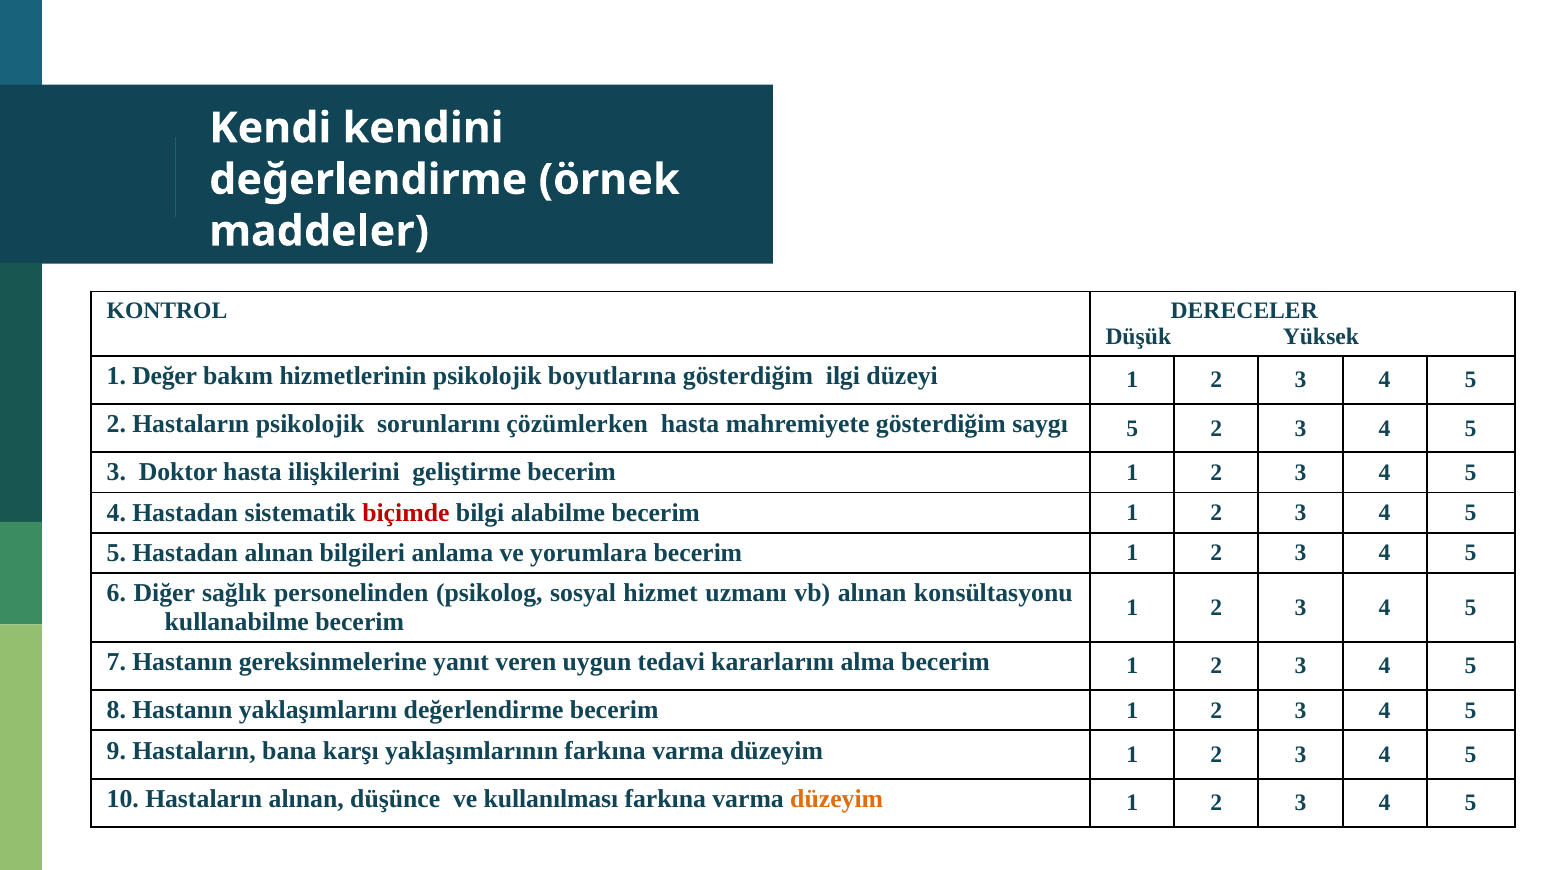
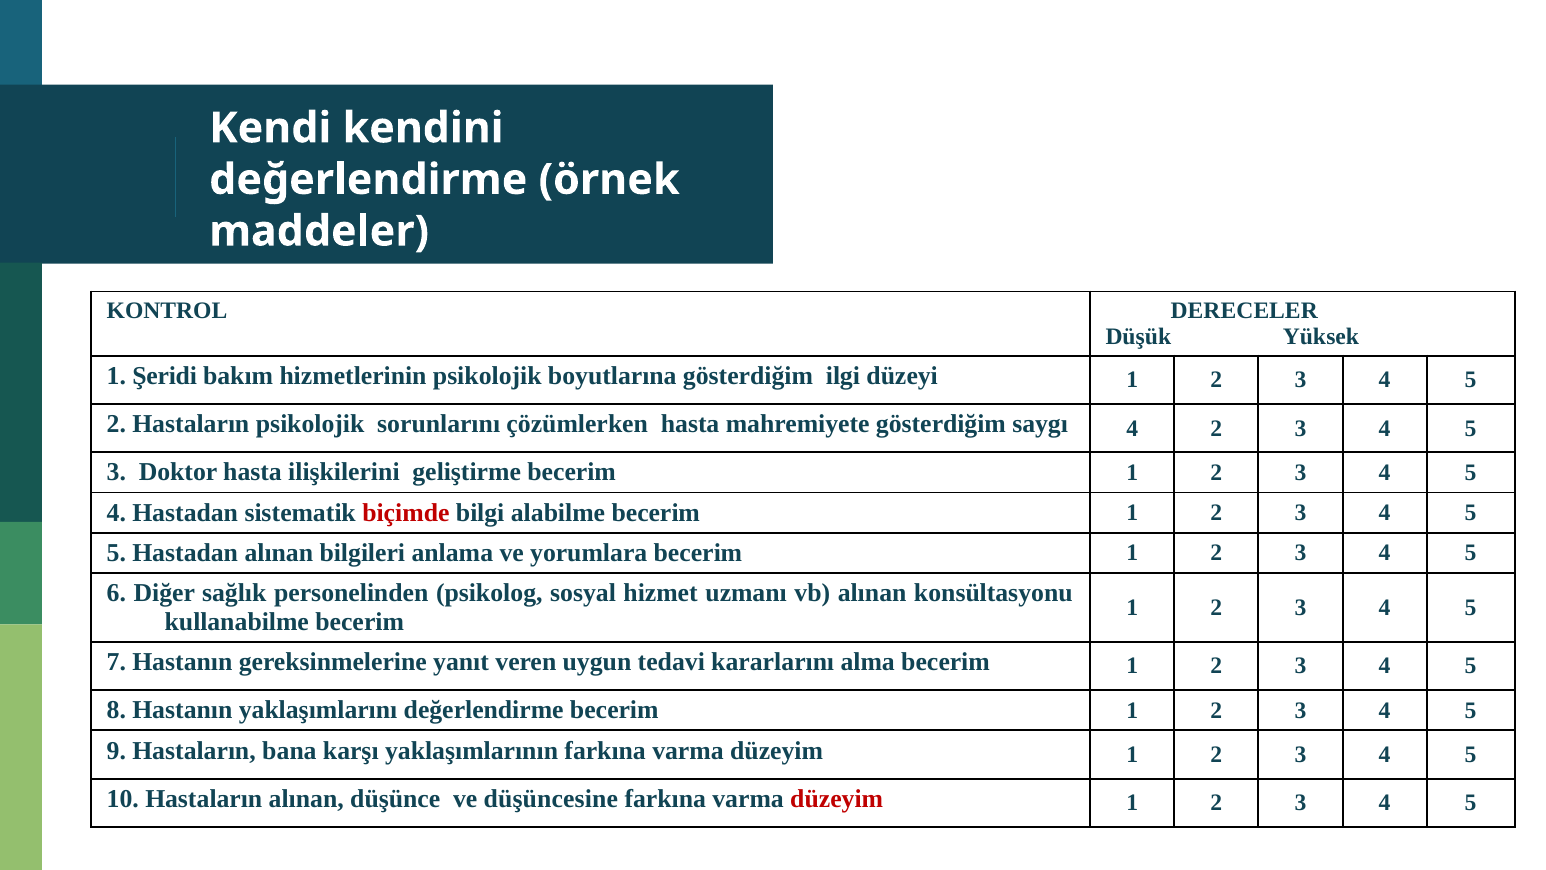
Değer: Değer -> Şeridi (165, 376)
saygı 5: 5 -> 4 (1132, 428)
kullanılması: kullanılması -> düşüncesine (551, 799)
düzeyim colour: orange -> red (837, 799)
